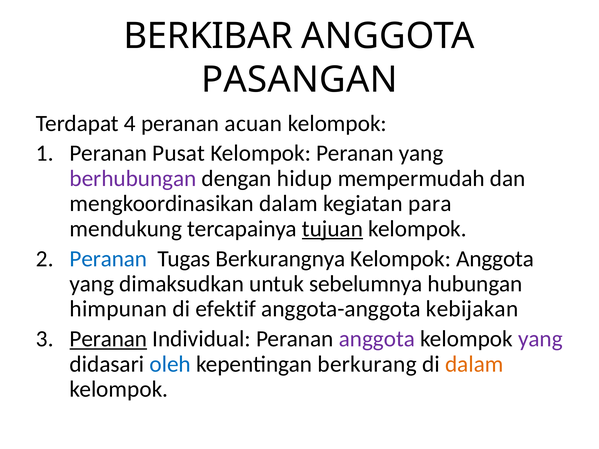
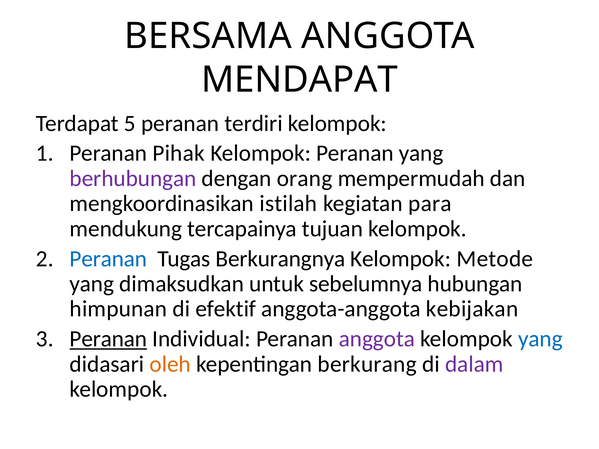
BERKIBAR: BERKIBAR -> BERSAMA (208, 36)
PASANGAN: PASANGAN -> MENDAPAT (299, 80)
4: 4 -> 5 (130, 123)
acuan: acuan -> terdiri (254, 123)
Pusat: Pusat -> Pihak (179, 153)
hidup: hidup -> orang (304, 179)
mengkoordinasikan dalam: dalam -> istilah (288, 204)
tujuan underline: present -> none (332, 229)
Kelompok Anggota: Anggota -> Metode (495, 259)
yang colour: purple -> blue (540, 339)
oleh colour: blue -> orange (170, 364)
dalam colour: orange -> purple (474, 364)
